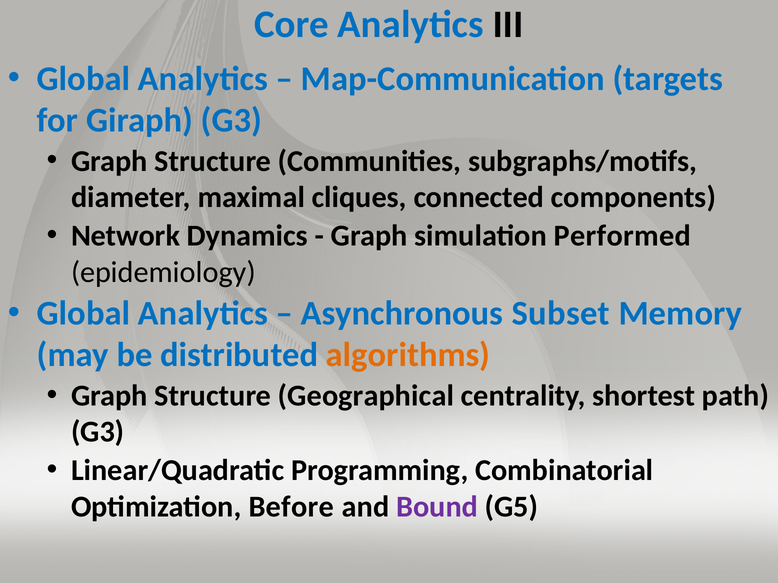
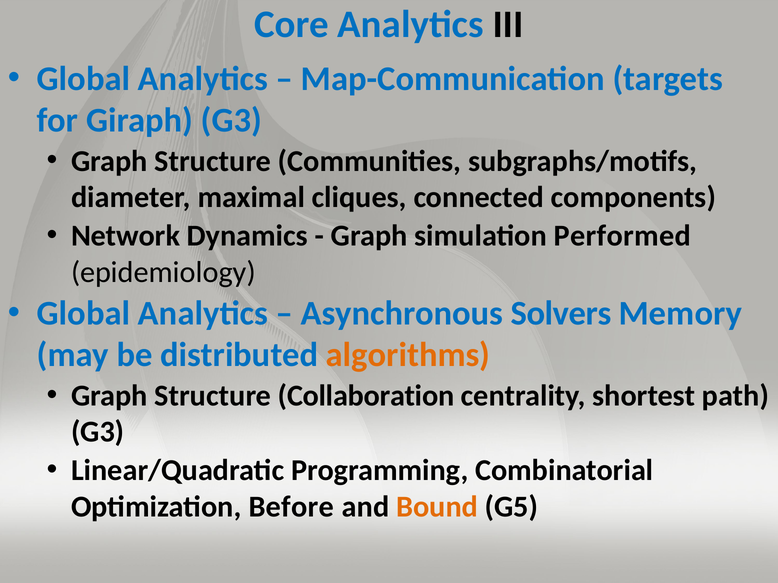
Subset: Subset -> Solvers (561, 314)
Geographical: Geographical -> Collaboration (366, 396)
Bound colour: purple -> orange (437, 507)
